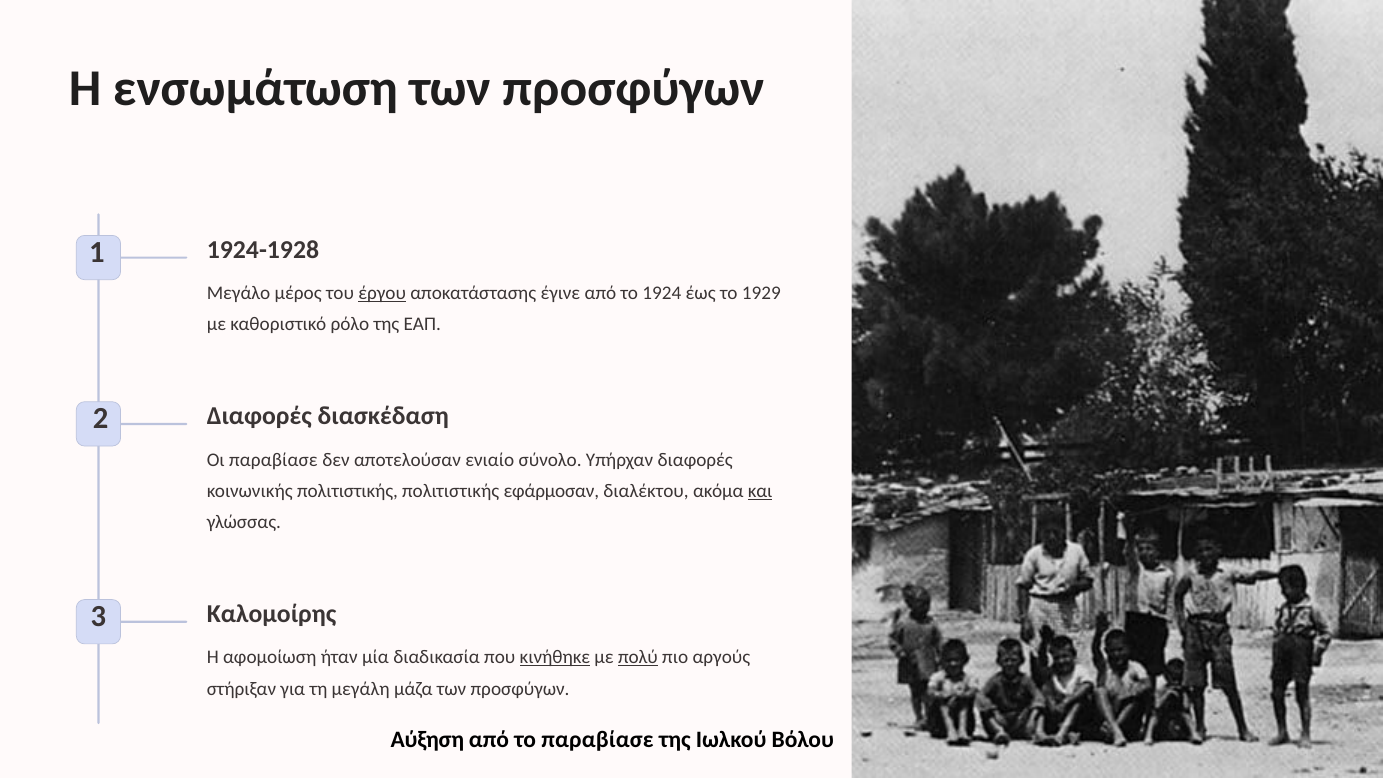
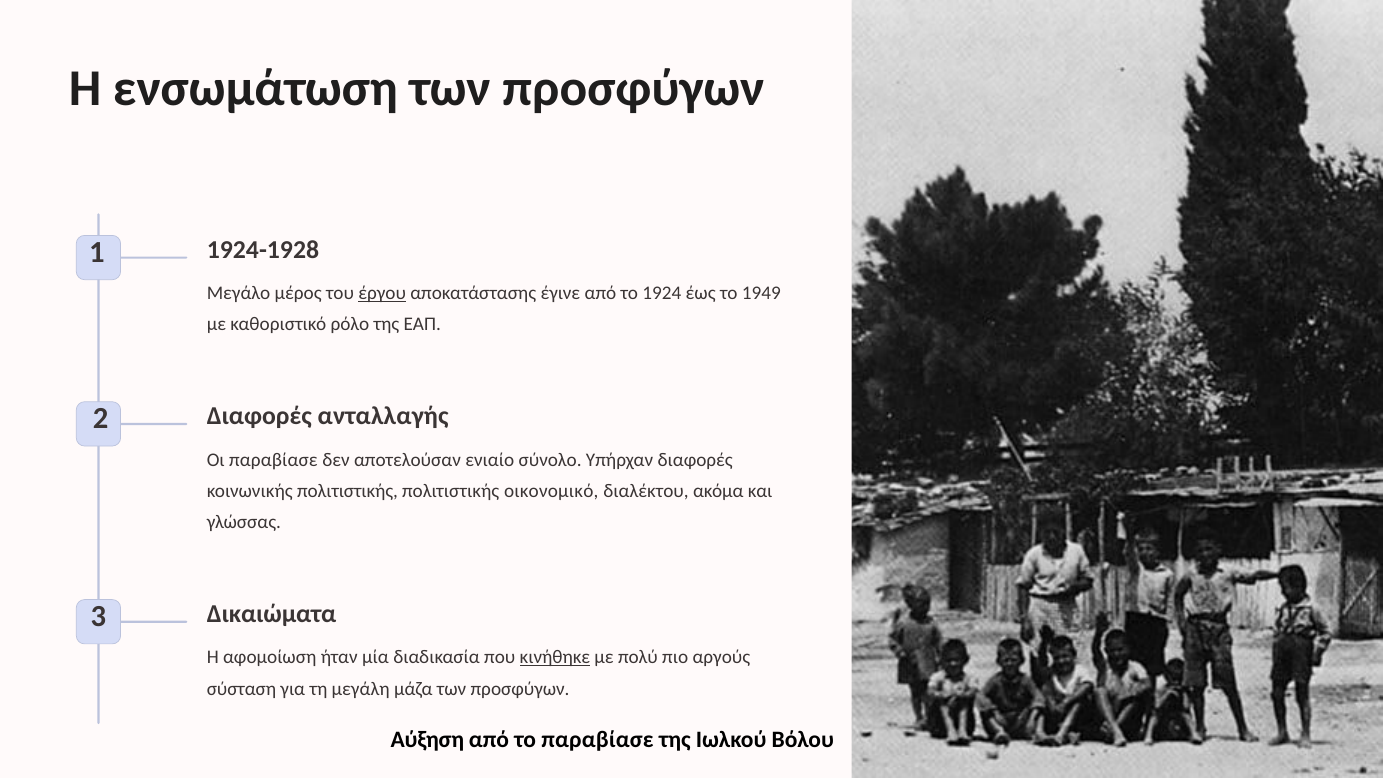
1929: 1929 -> 1949 (761, 293)
διασκέδαση: διασκέδαση -> ανταλλαγής (383, 416)
εφάρμοσαν: εφάρμοσαν -> οικονομικό (551, 491)
και underline: present -> none (760, 491)
Καλομοίρης: Καλομοίρης -> Δικαιώματα (272, 614)
πολύ underline: present -> none (638, 657)
στήριξαν: στήριξαν -> σύσταση (241, 689)
